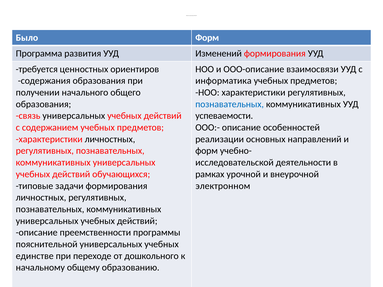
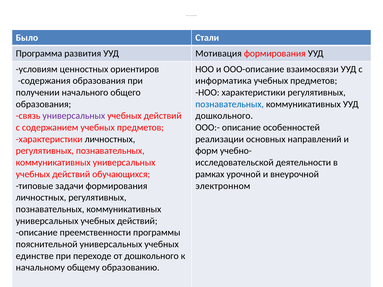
Было Форм: Форм -> Стали (207, 38)
Изменений: Изменений -> Мотивация (219, 53)
требуется: требуется -> условиям (37, 69)
универсальных colour: black -> purple (74, 116)
успеваемости: успеваемости -> дошкольного (224, 116)
